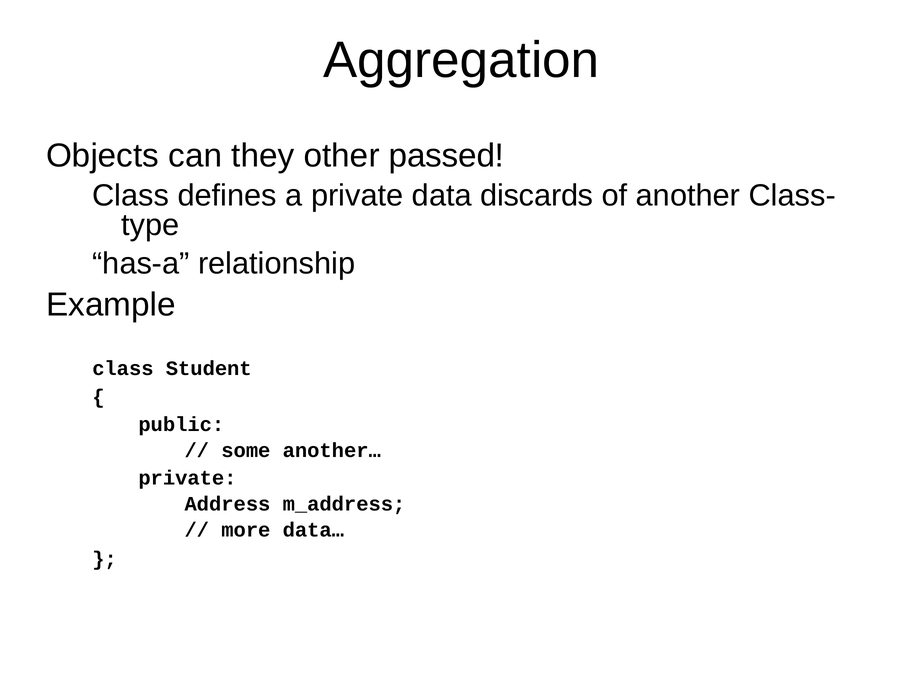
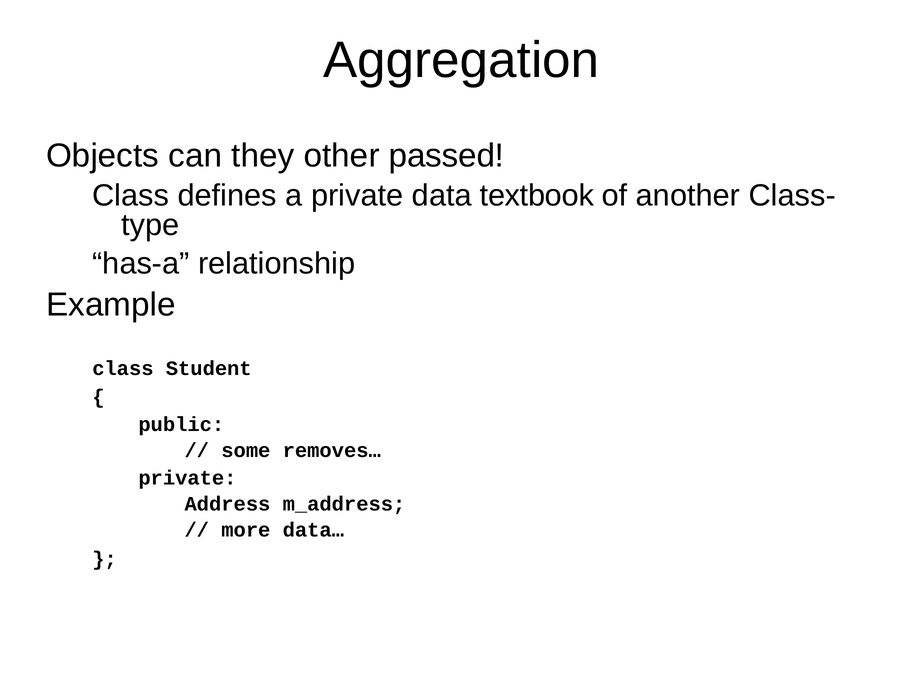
discards: discards -> textbook (537, 196)
another…: another… -> removes… (332, 451)
